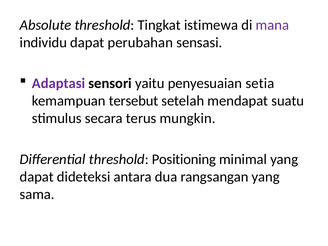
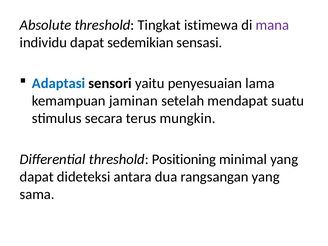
perubahan: perubahan -> sedemikian (140, 43)
Adaptasi colour: purple -> blue (59, 83)
setia: setia -> lama (260, 83)
tersebut: tersebut -> jaminan (133, 101)
